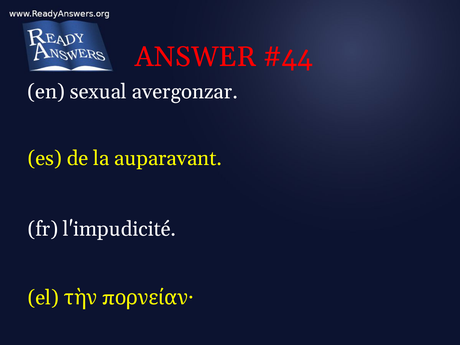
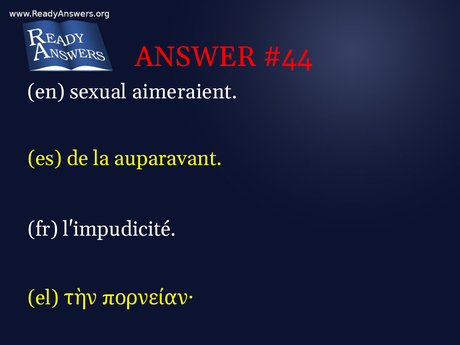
avergonzar: avergonzar -> aimeraient (185, 92)
